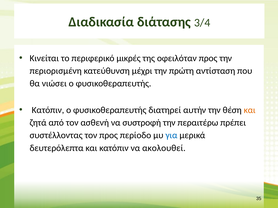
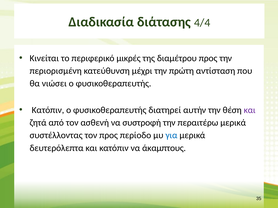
3/4: 3/4 -> 4/4 (202, 23)
οφειλόταν: οφειλόταν -> διαμέτρου (177, 58)
και colour: orange -> purple (250, 110)
περαιτέρω πρέπει: πρέπει -> μερικά (233, 123)
ακολουθεί: ακολουθεί -> άκαμπτους (164, 148)
